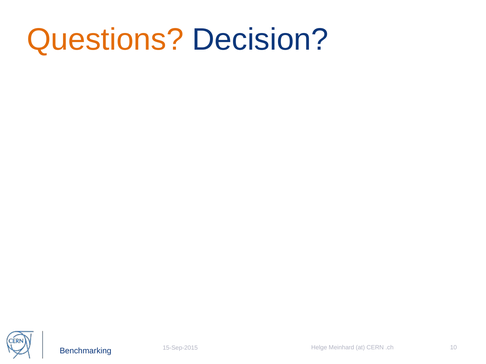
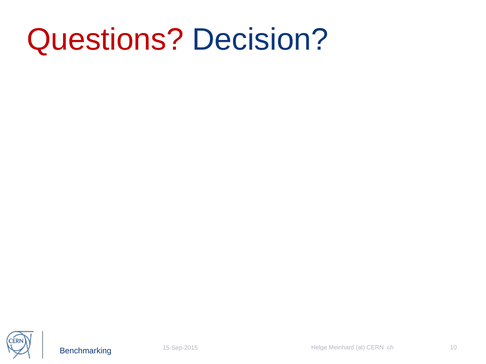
Questions colour: orange -> red (105, 40)
